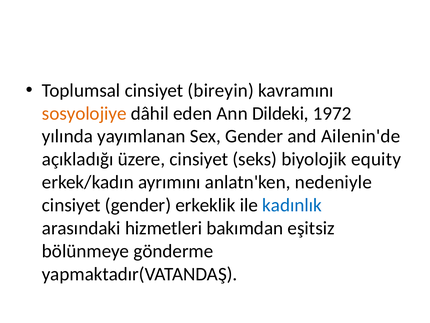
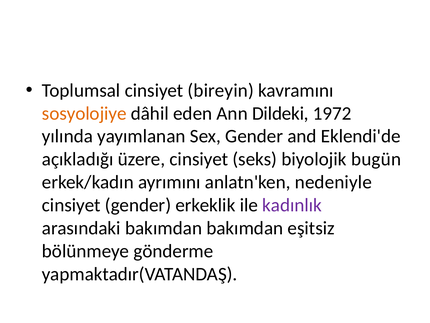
Ailenin'de: Ailenin'de -> Eklendi'de (361, 136)
equity: equity -> bugün (376, 159)
kadınlık colour: blue -> purple (292, 205)
arasındaki hizmetleri: hizmetleri -> bakımdan (164, 228)
